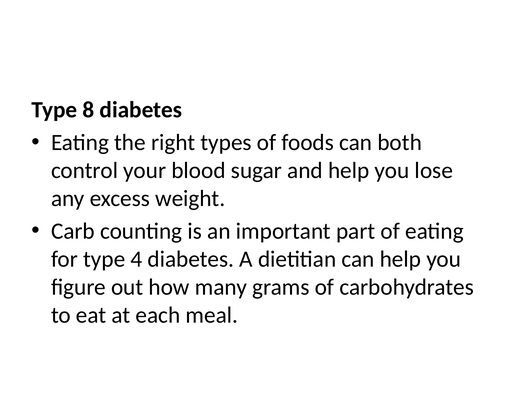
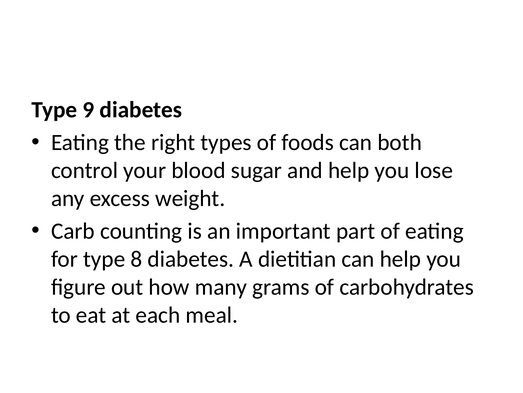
8: 8 -> 9 (88, 110)
4: 4 -> 8 (136, 259)
